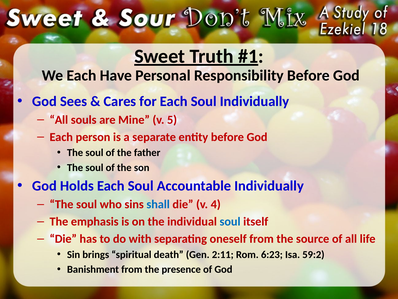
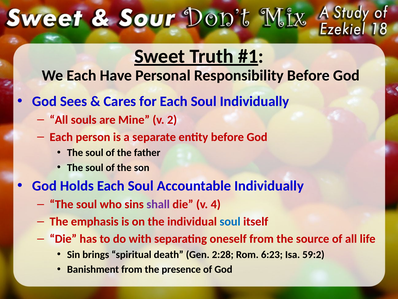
5: 5 -> 2 (172, 120)
shall colour: blue -> purple (158, 204)
2:11: 2:11 -> 2:28 (223, 254)
